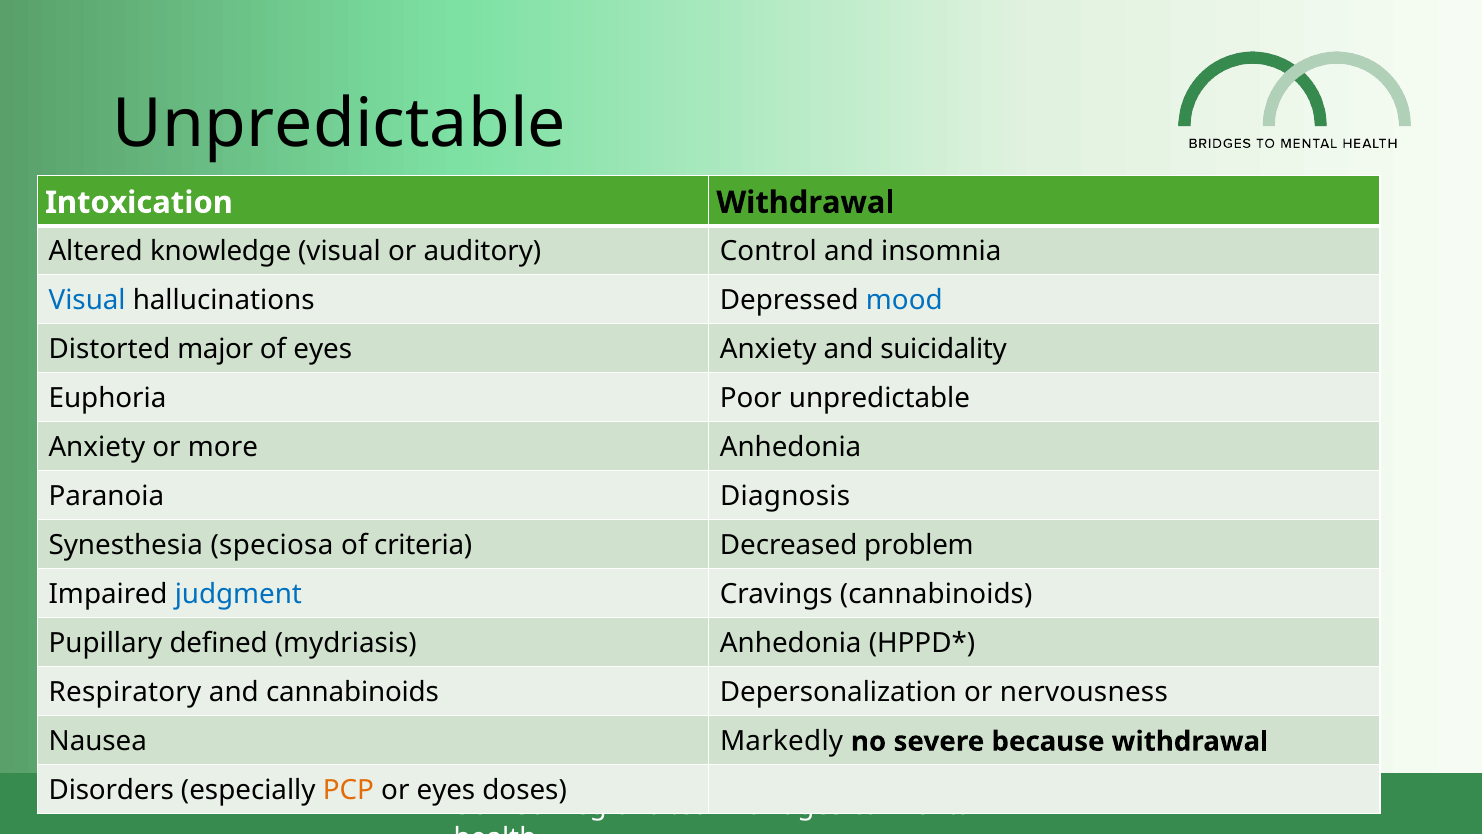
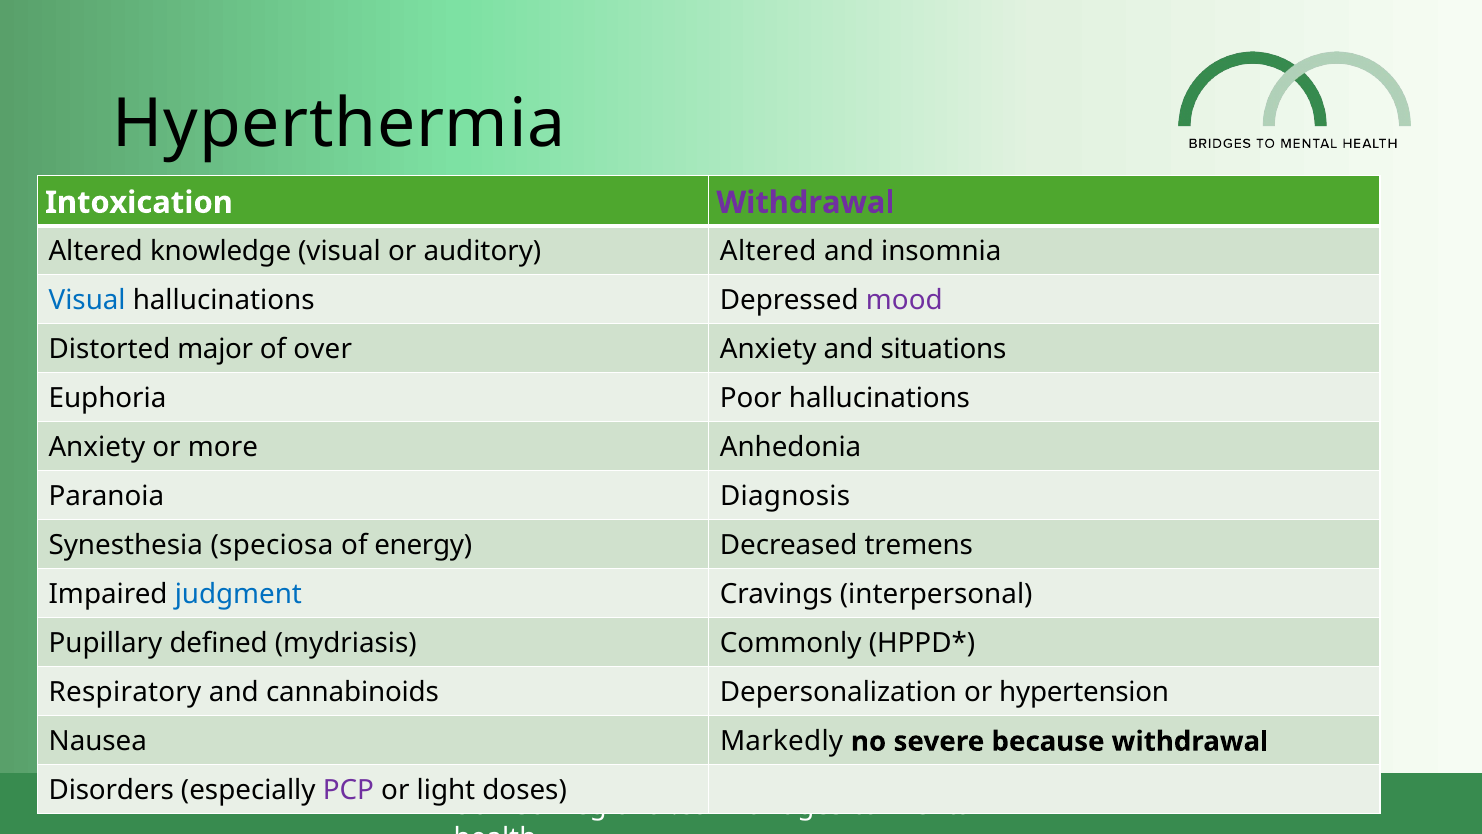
Unpredictable: Unpredictable -> Hyperthermia (339, 124)
Withdrawal colour: black -> purple (805, 202)
auditory Control: Control -> Altered (768, 252)
mood colour: blue -> purple (904, 301)
of eyes: eyes -> over (323, 349)
suicidality: suicidality -> situations (944, 349)
Poor unpredictable: unpredictable -> hallucinations (879, 398)
criteria: criteria -> energy (423, 545)
problem: problem -> tremens (919, 545)
Cravings cannabinoids: cannabinoids -> interpersonal (936, 594)
mydriasis Anhedonia: Anhedonia -> Commonly (791, 643)
nervousness: nervousness -> hypertension (1084, 692)
PCP colour: orange -> purple (348, 790)
or eyes: eyes -> light (446, 790)
